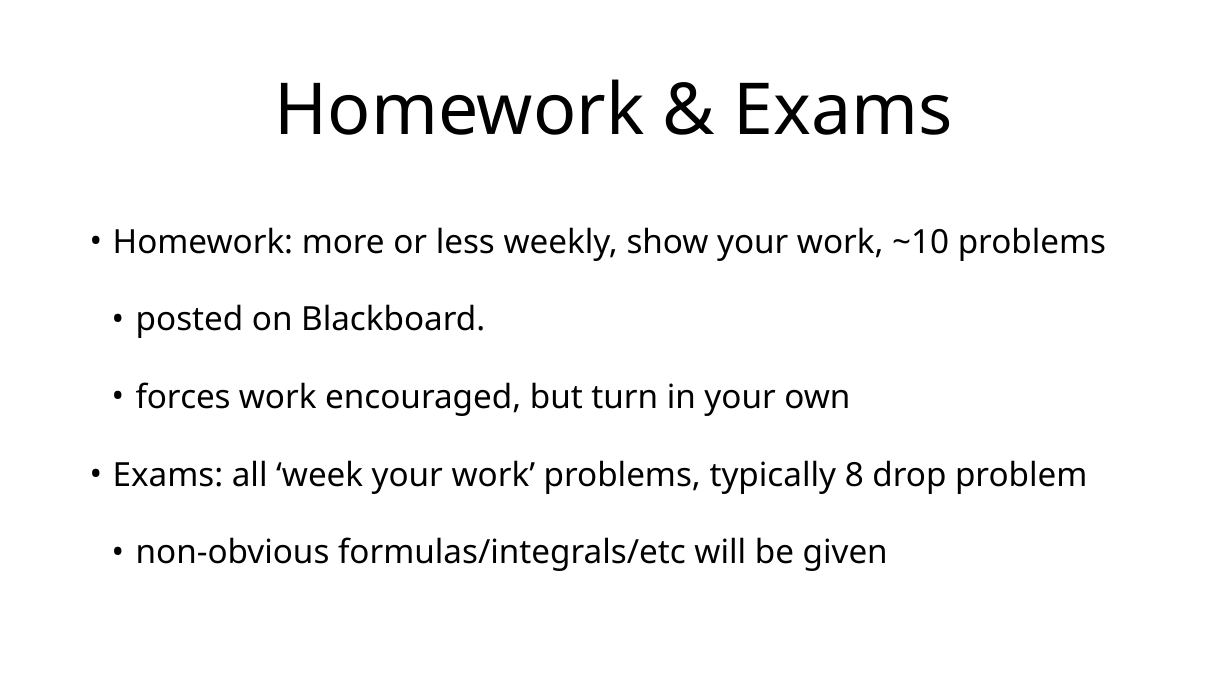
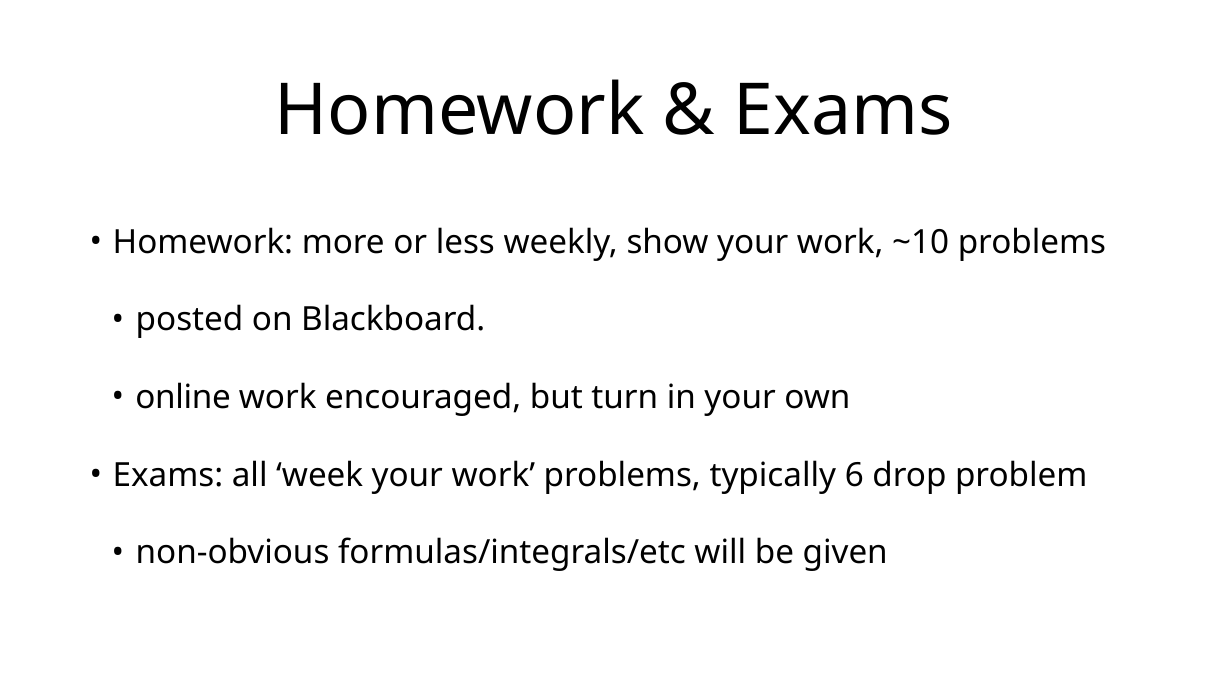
forces: forces -> online (183, 397)
8: 8 -> 6 (854, 475)
